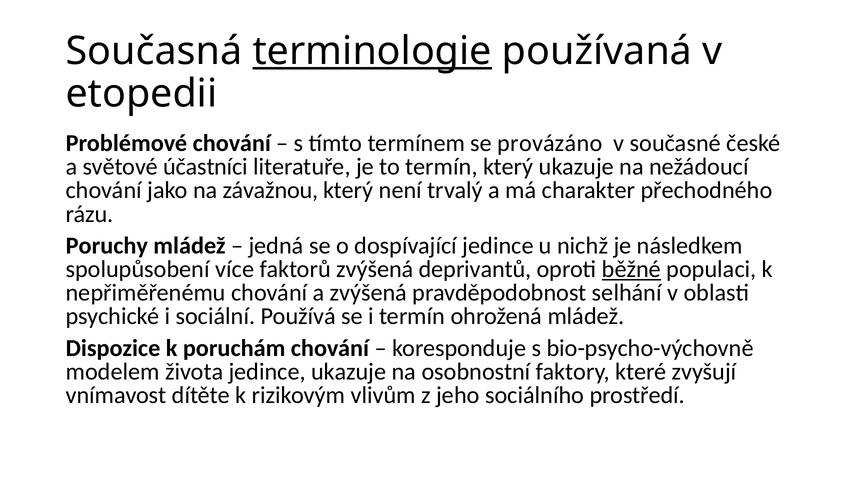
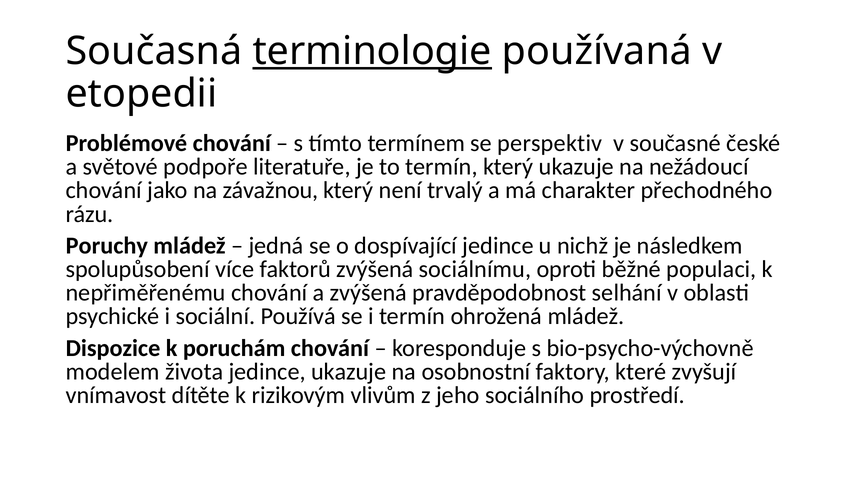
provázáno: provázáno -> perspektiv (550, 143)
účastníci: účastníci -> podpoře (205, 167)
deprivantů: deprivantů -> sociálnímu (475, 269)
běžné underline: present -> none (631, 269)
